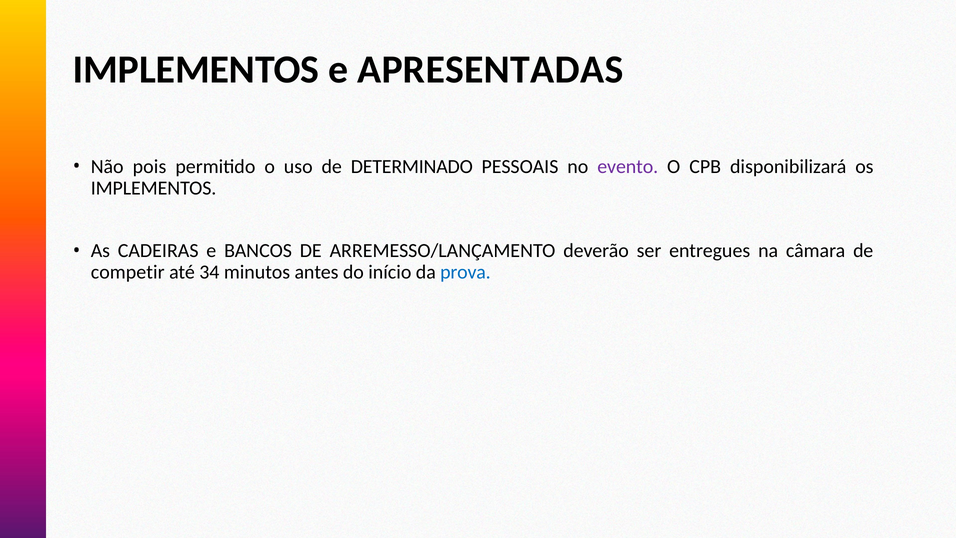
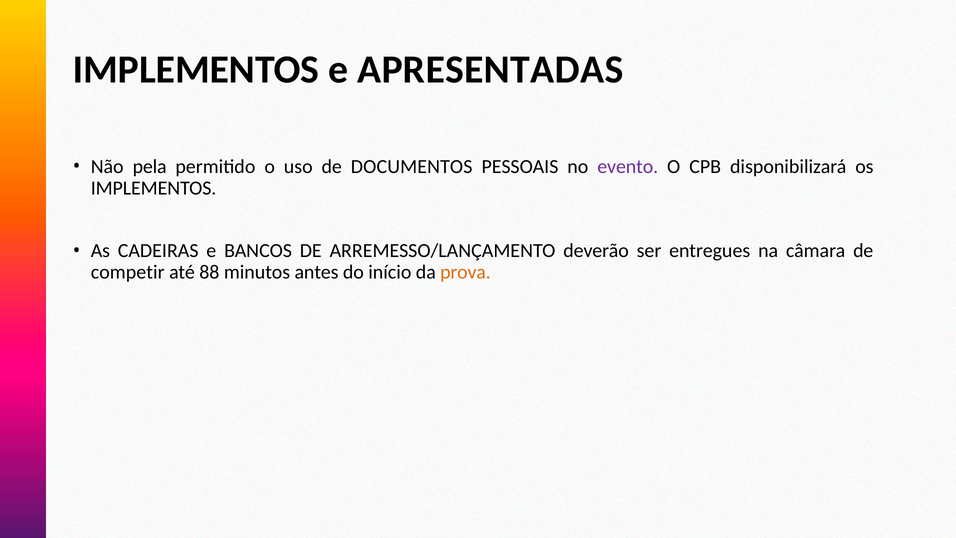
pois: pois -> pela (150, 166)
DETERMINADO: DETERMINADO -> DOCUMENTOS (412, 166)
34: 34 -> 88 (209, 272)
prova colour: blue -> orange (465, 272)
